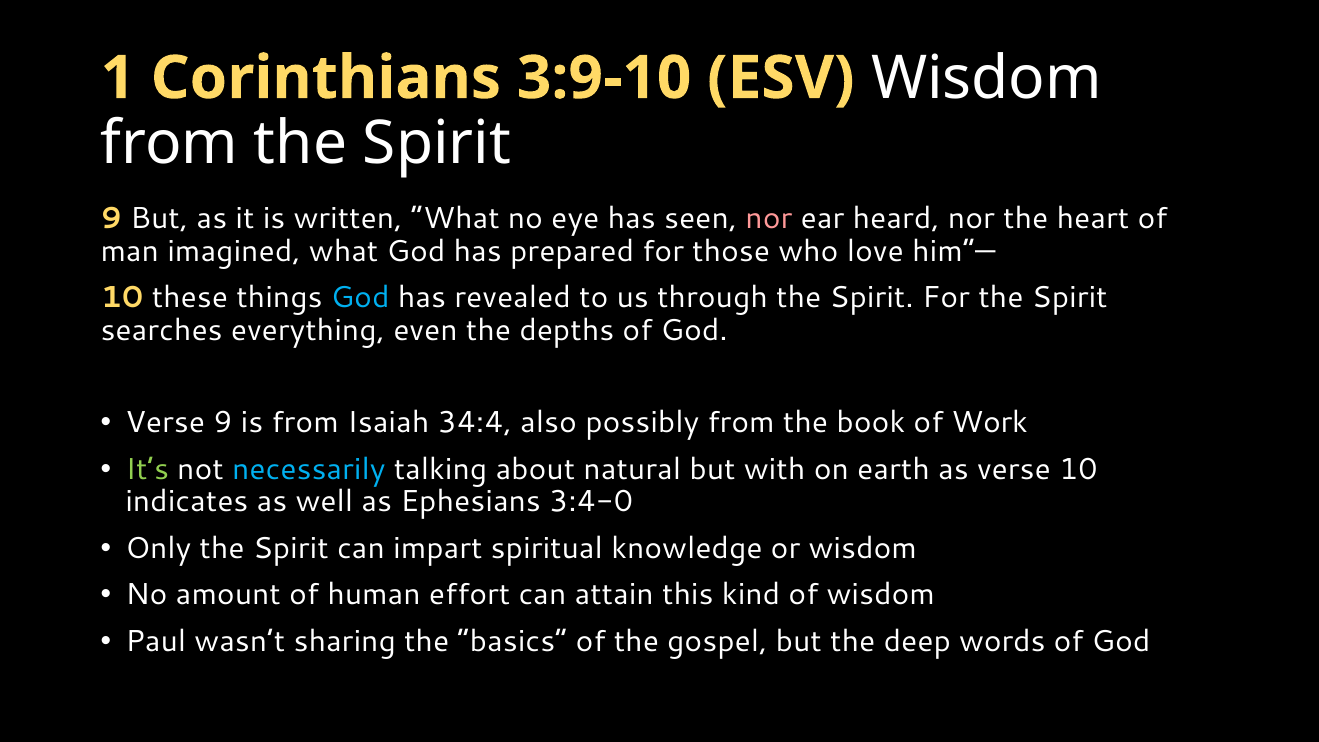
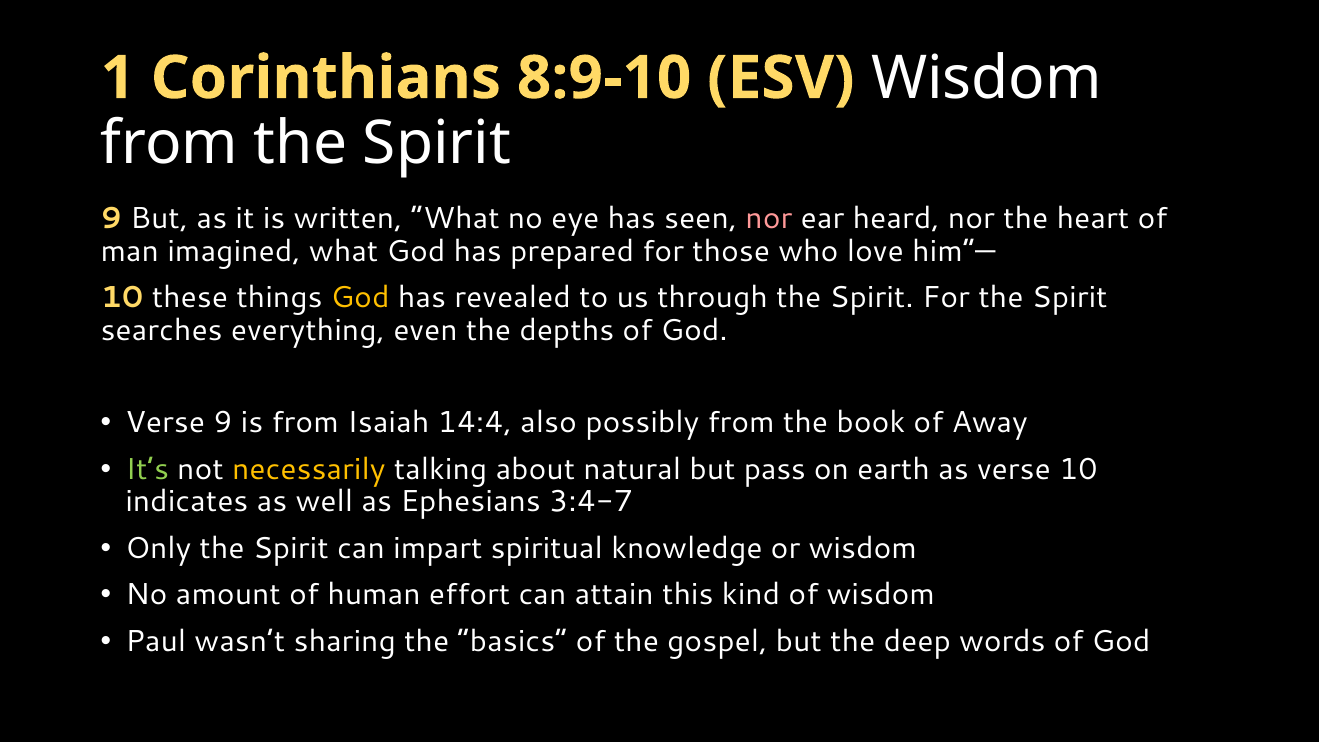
3:9-10: 3:9-10 -> 8:9-10 (604, 78)
God colour: light blue -> yellow (360, 298)
34:4: 34:4 -> 14:4 (475, 423)
Work: Work -> Away (990, 423)
necessarily colour: light blue -> yellow (309, 469)
with: with -> pass (775, 469)
3:4-0: 3:4-0 -> 3:4-7 (591, 502)
